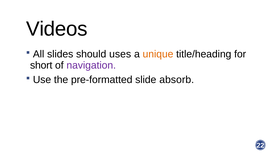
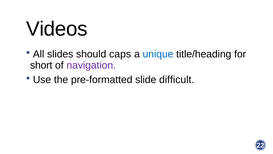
uses: uses -> caps (120, 54)
unique colour: orange -> blue (158, 54)
absorb: absorb -> difficult (177, 80)
